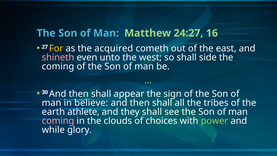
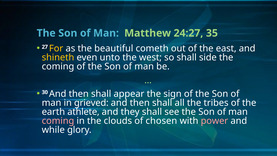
16: 16 -> 35 (212, 33)
acquired: acquired -> beautiful (114, 48)
shineth colour: pink -> yellow (58, 57)
believe: believe -> grieved (91, 103)
choices: choices -> chosen (161, 121)
power colour: light green -> pink (214, 121)
